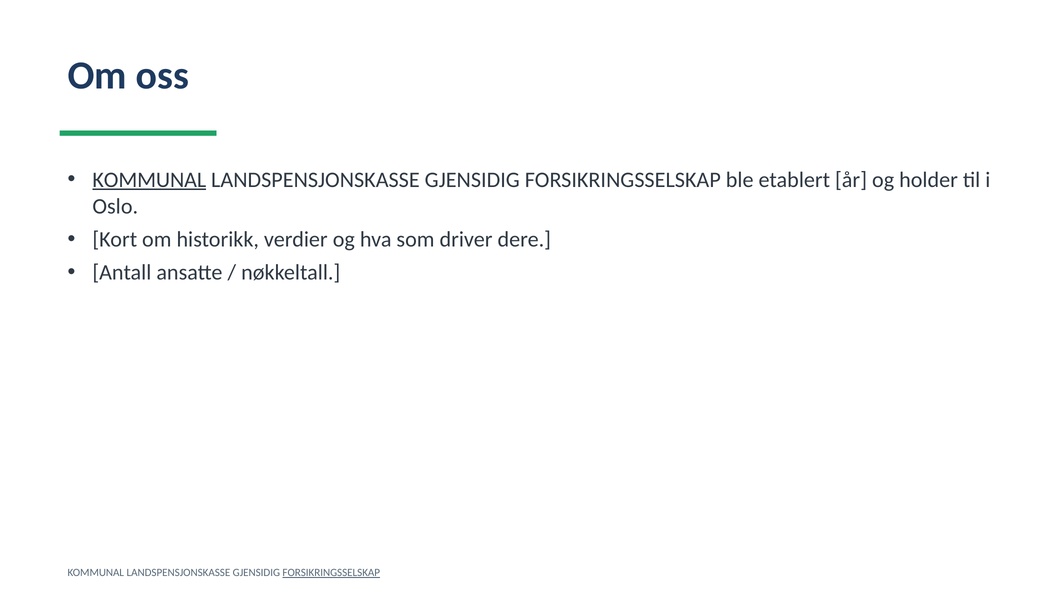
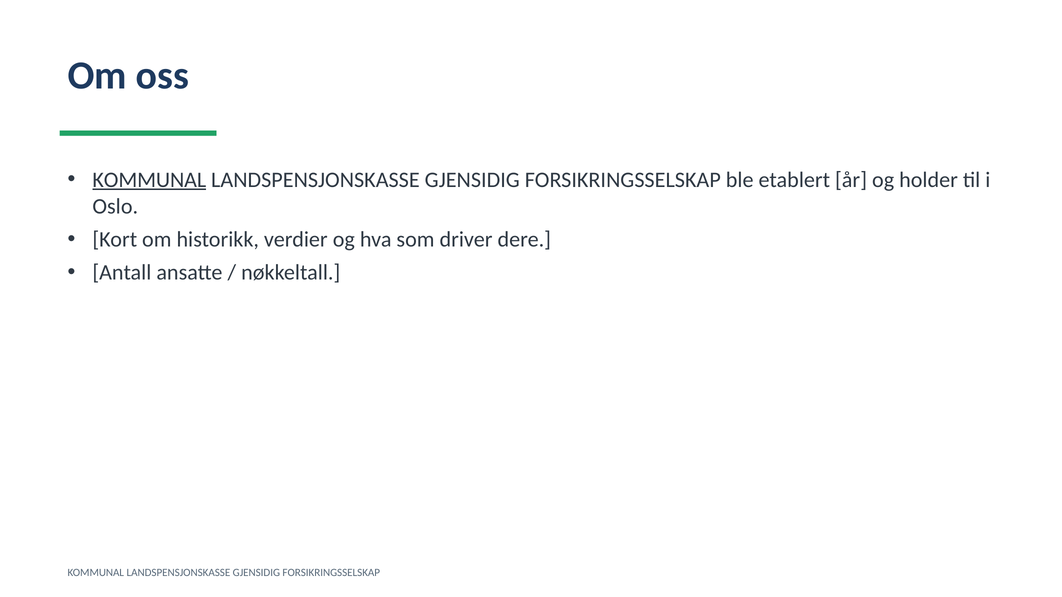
FORSIKRINGSSELSKAP underline: present -> none (331, 573)
